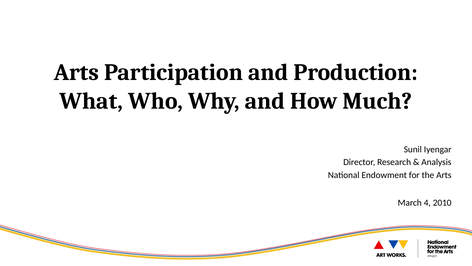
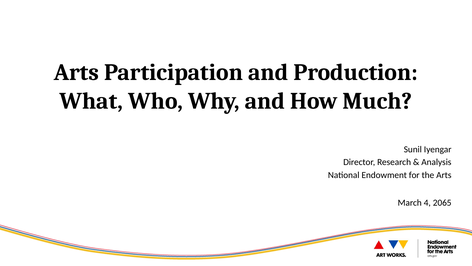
2010: 2010 -> 2065 (442, 202)
